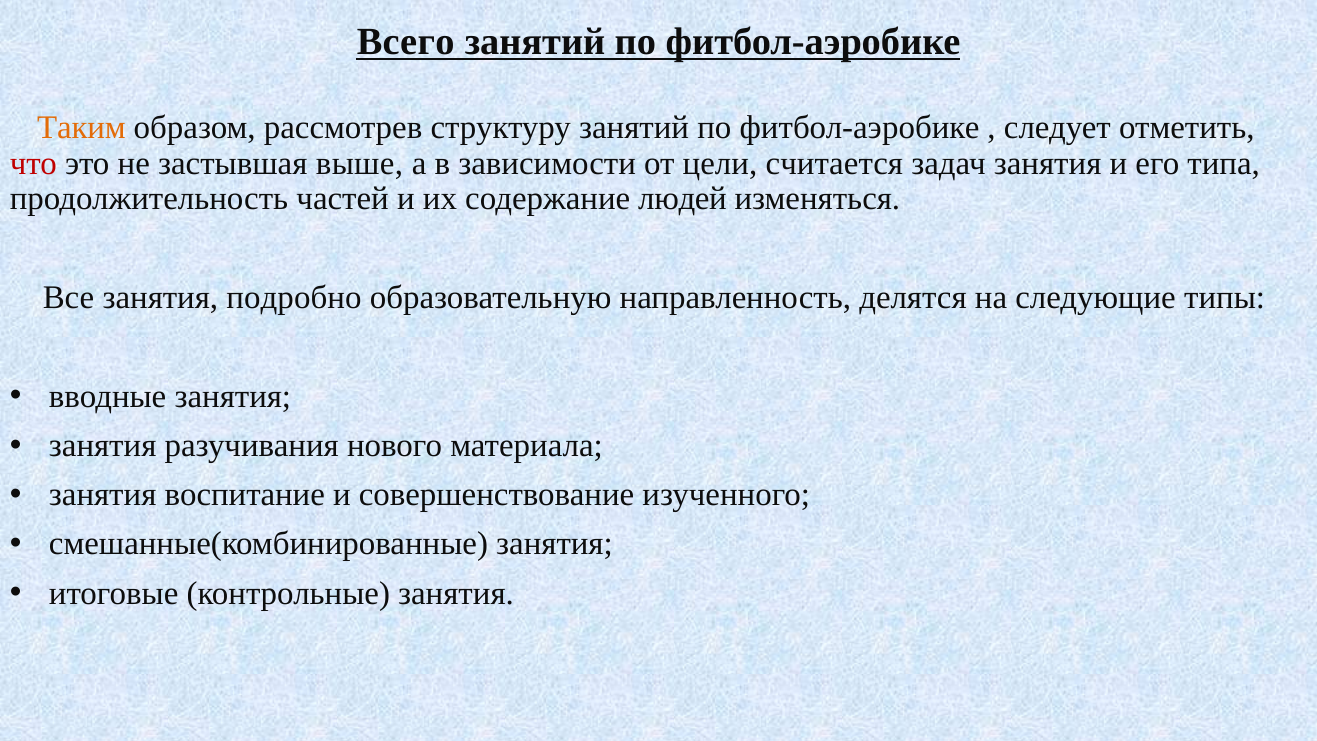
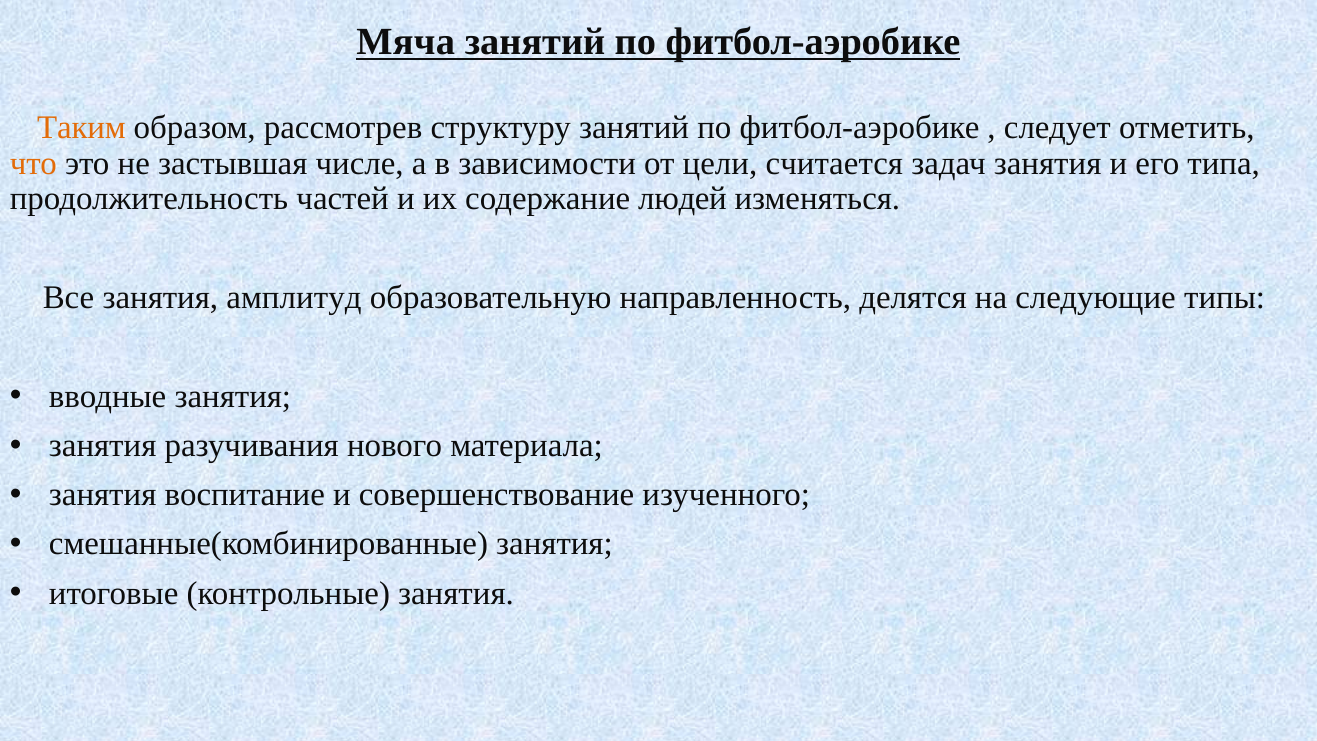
Всего: Всего -> Мяча (406, 42)
что colour: red -> orange (33, 163)
выше: выше -> числе (360, 163)
подробно: подробно -> амплитуд (294, 298)
